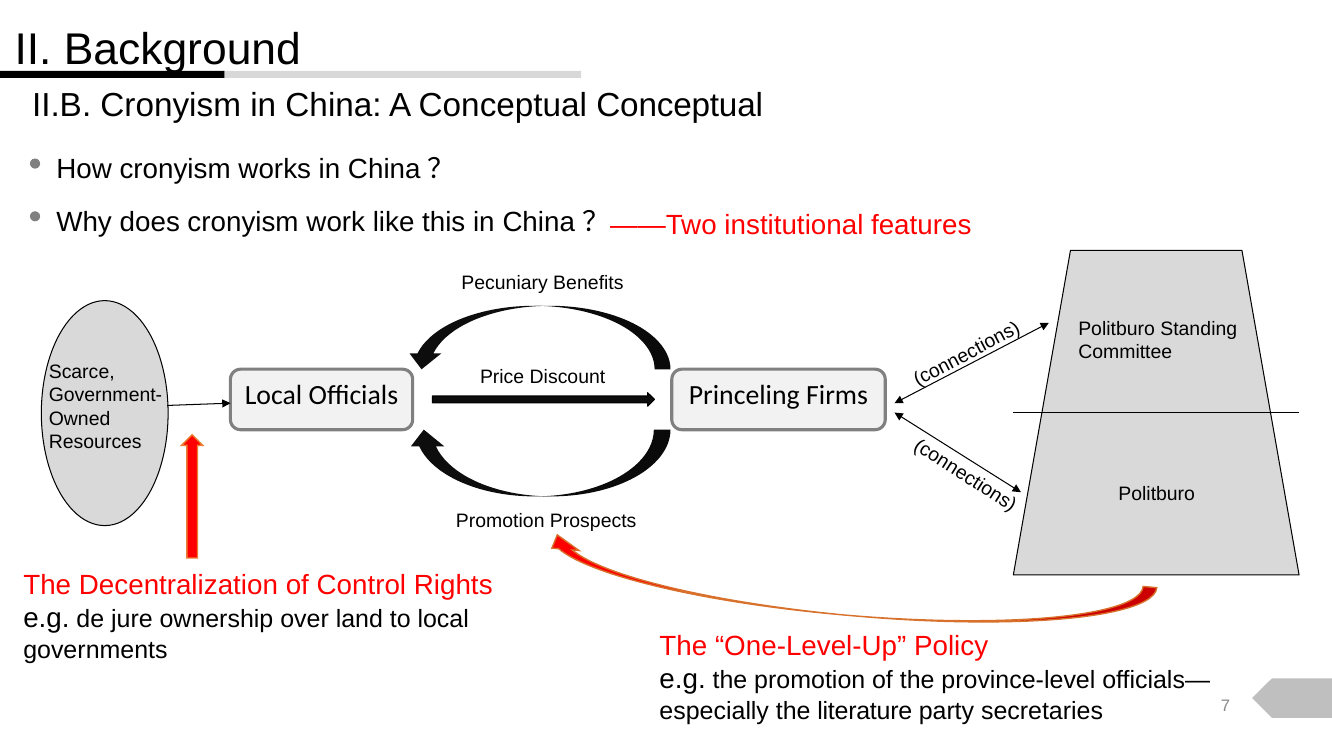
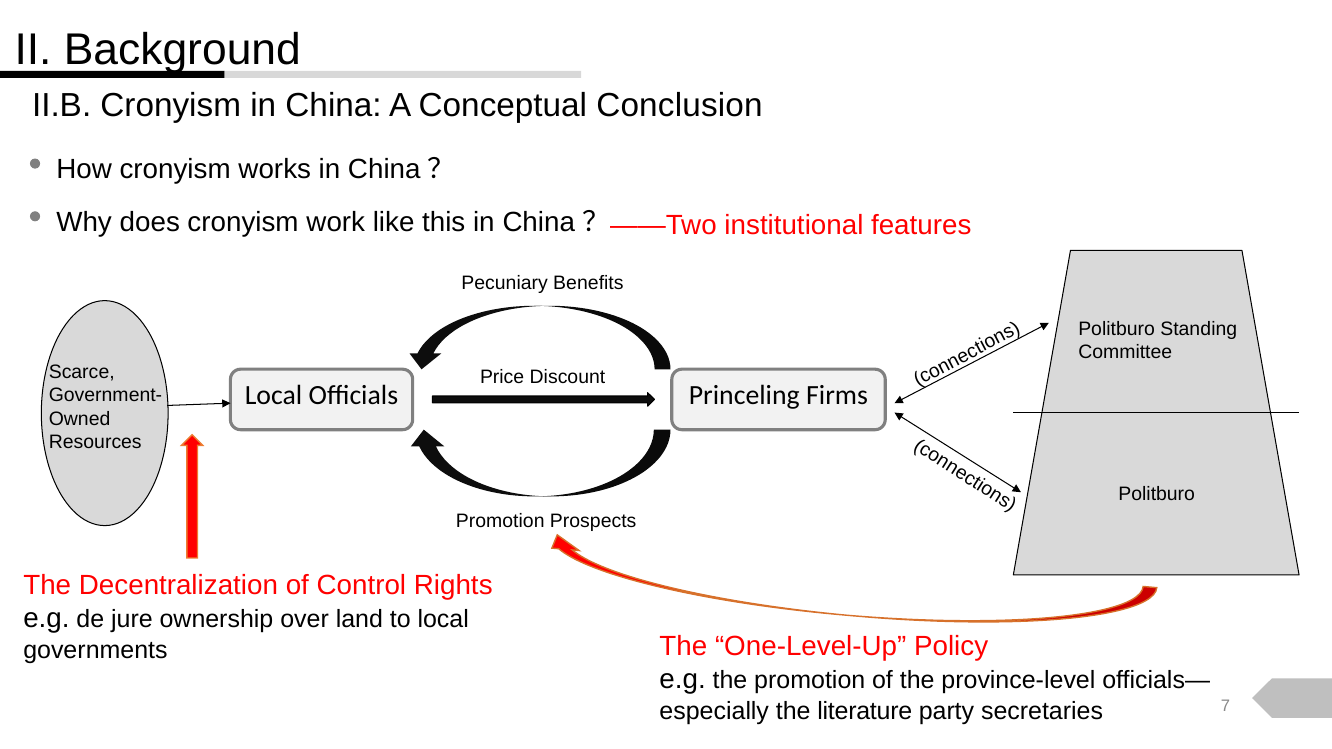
Conceptual Conceptual: Conceptual -> Conclusion (679, 105)
